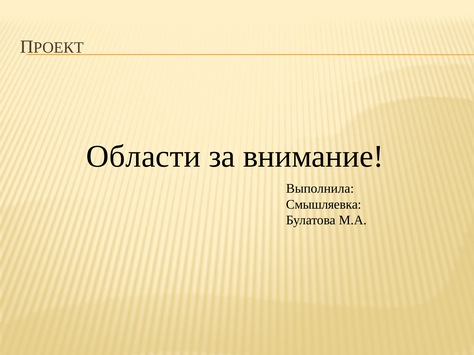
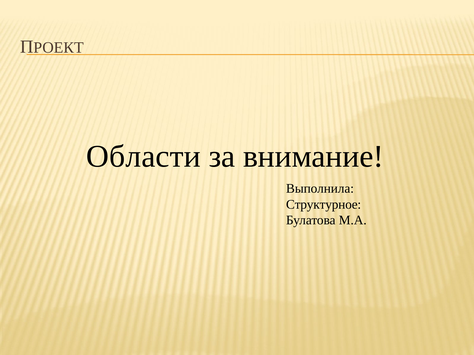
Смышляевка: Смышляевка -> Структурное (324, 205)
